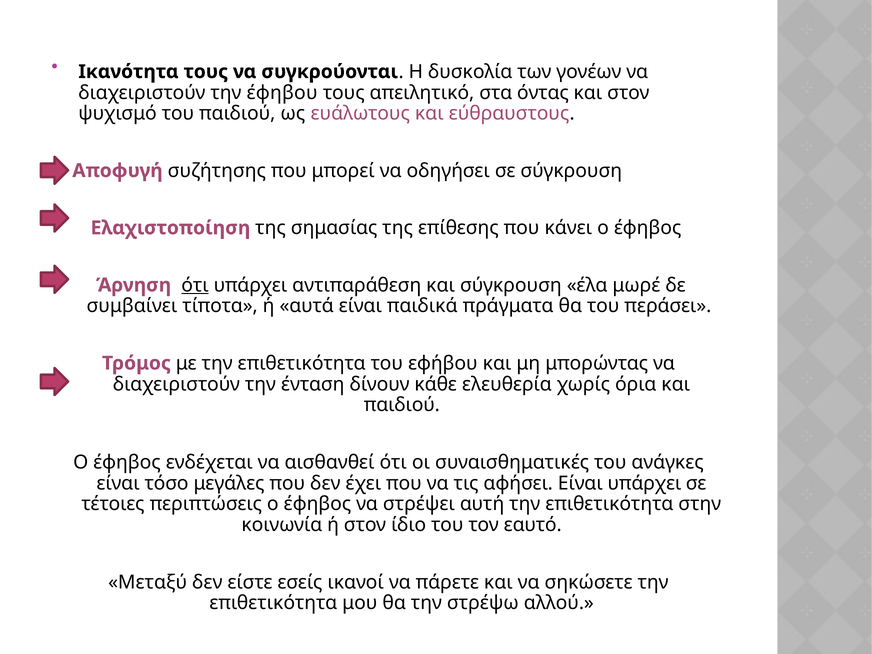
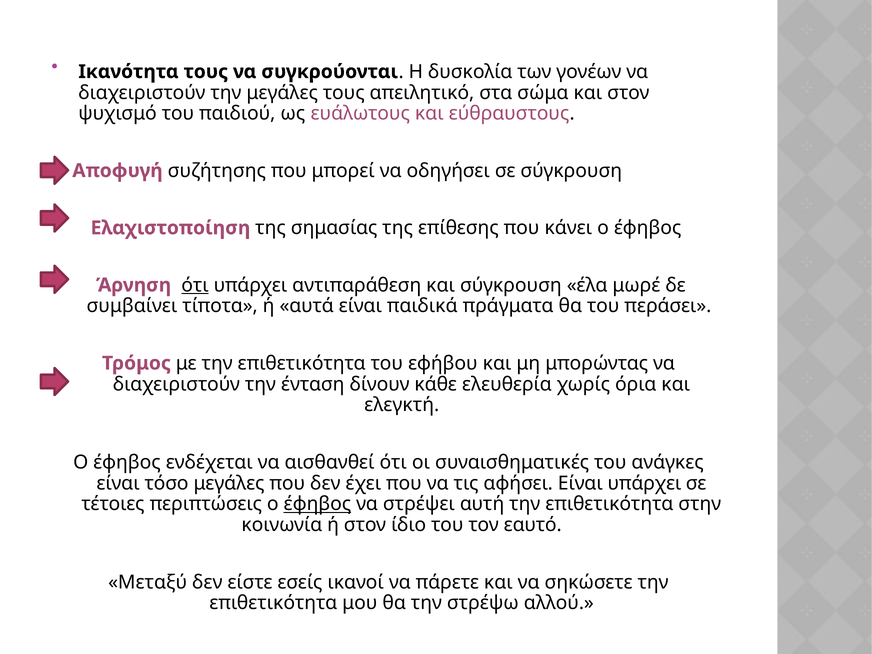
την έφηβου: έφηβου -> μεγάλες (282, 93)
όντας: όντας -> σώμα (543, 93)
παιδιού: παιδιού -> ελεγκτή (402, 405)
έφηβος underline: none -> present (317, 504)
